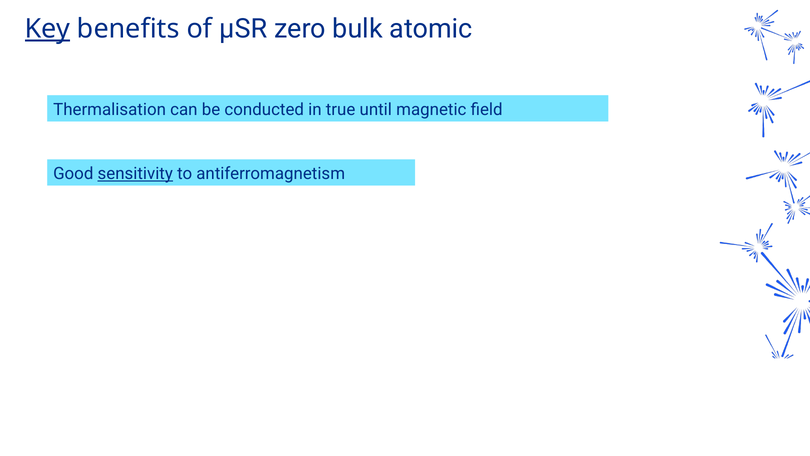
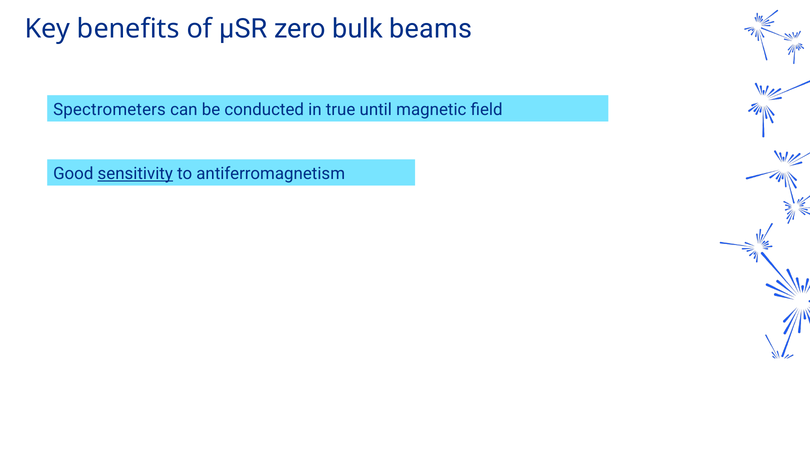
Key underline: present -> none (47, 29)
atomic: atomic -> beams (431, 29)
Thermalisation: Thermalisation -> Spectrometers (110, 109)
